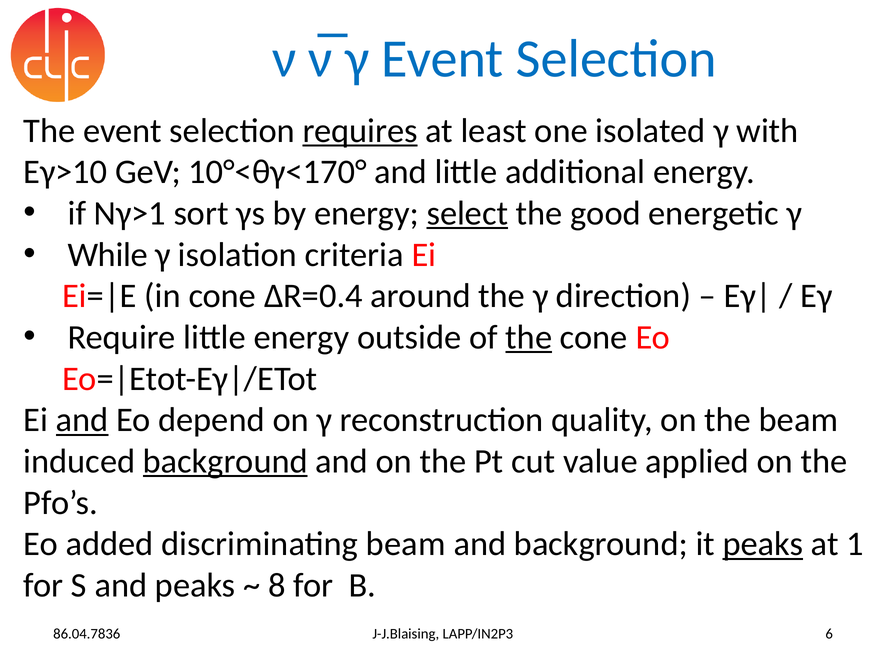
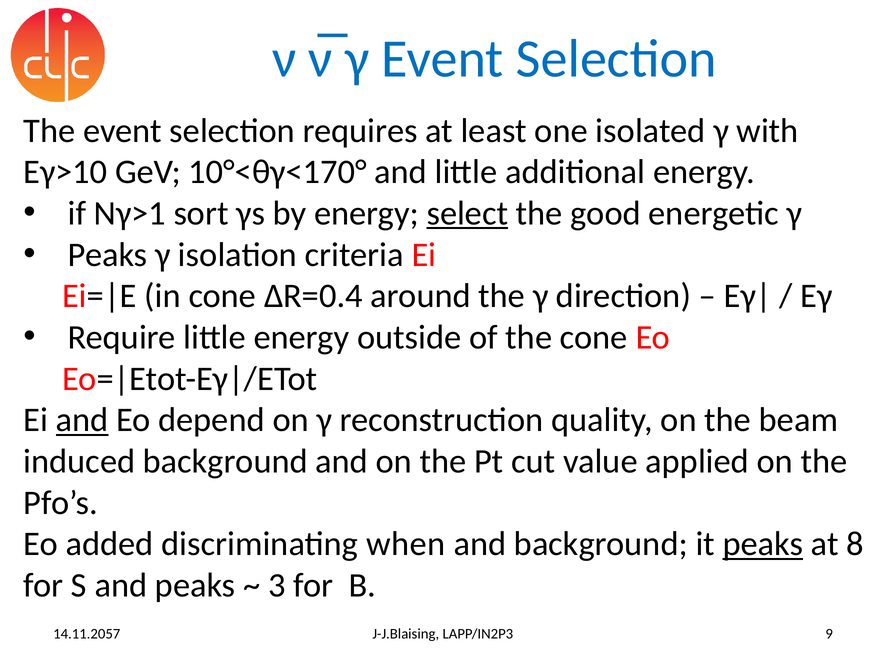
requires underline: present -> none (360, 131)
While: While -> Peaks (108, 255)
the underline: present -> none (529, 338)
background underline: present -> none (225, 462)
discriminating beam: beam -> when (406, 544)
1: 1 -> 8 (855, 544)
8: 8 -> 3 (277, 586)
6: 6 -> 9 (829, 634)
86.04.7836: 86.04.7836 -> 14.11.2057 (87, 635)
